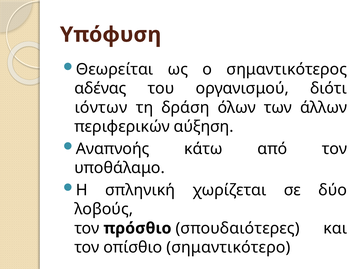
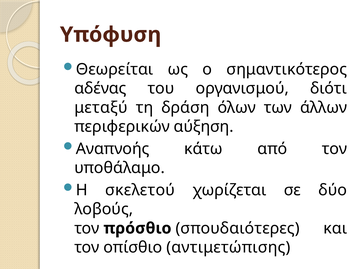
ιόντων: ιόντων -> μεταξύ (101, 108)
σπληνική: σπληνική -> σκελετού (140, 190)
σημαντικότερο: σημαντικότερο -> αντιμετώπισης (228, 248)
